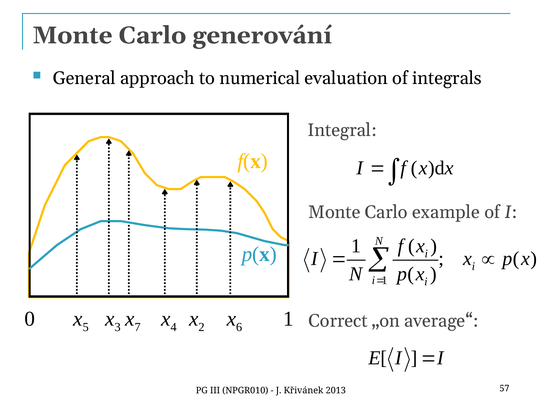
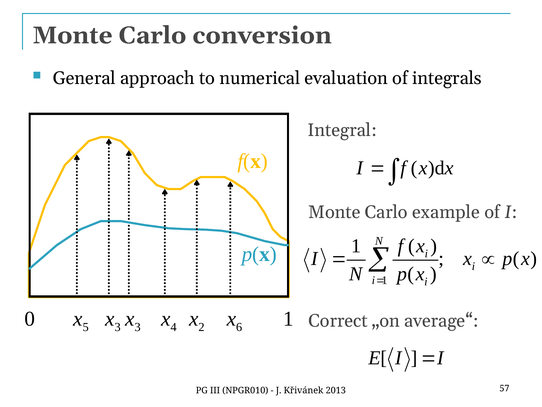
generování: generování -> conversion (262, 35)
7: 7 -> 3 (138, 327)
